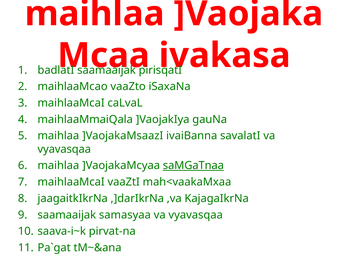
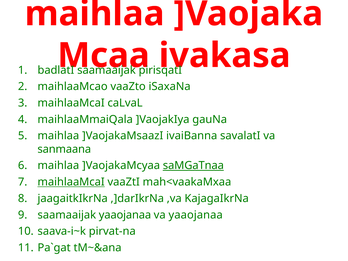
vyavasqaa: vyavasqaa -> sanmaana (64, 149)
maihlaaMcaI underline: none -> present (71, 182)
saamaaijak samasyaa: samasyaa -> yaaojanaa (125, 215)
vyavasqaa: vyavasqaa -> yaaojanaa (196, 215)
